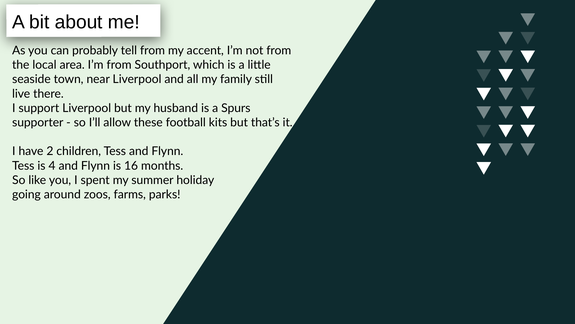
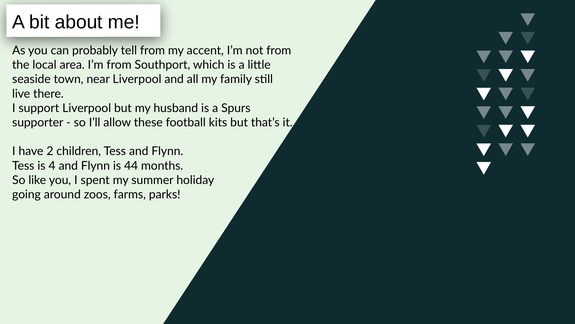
16: 16 -> 44 (131, 165)
